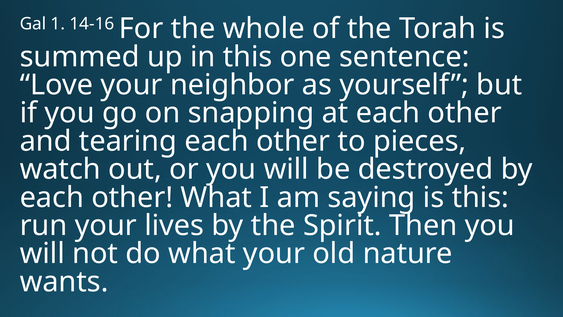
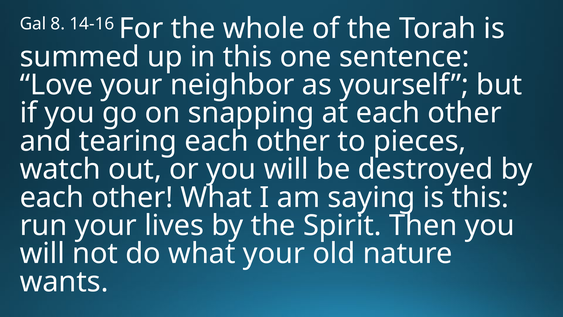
1: 1 -> 8 (58, 24)
